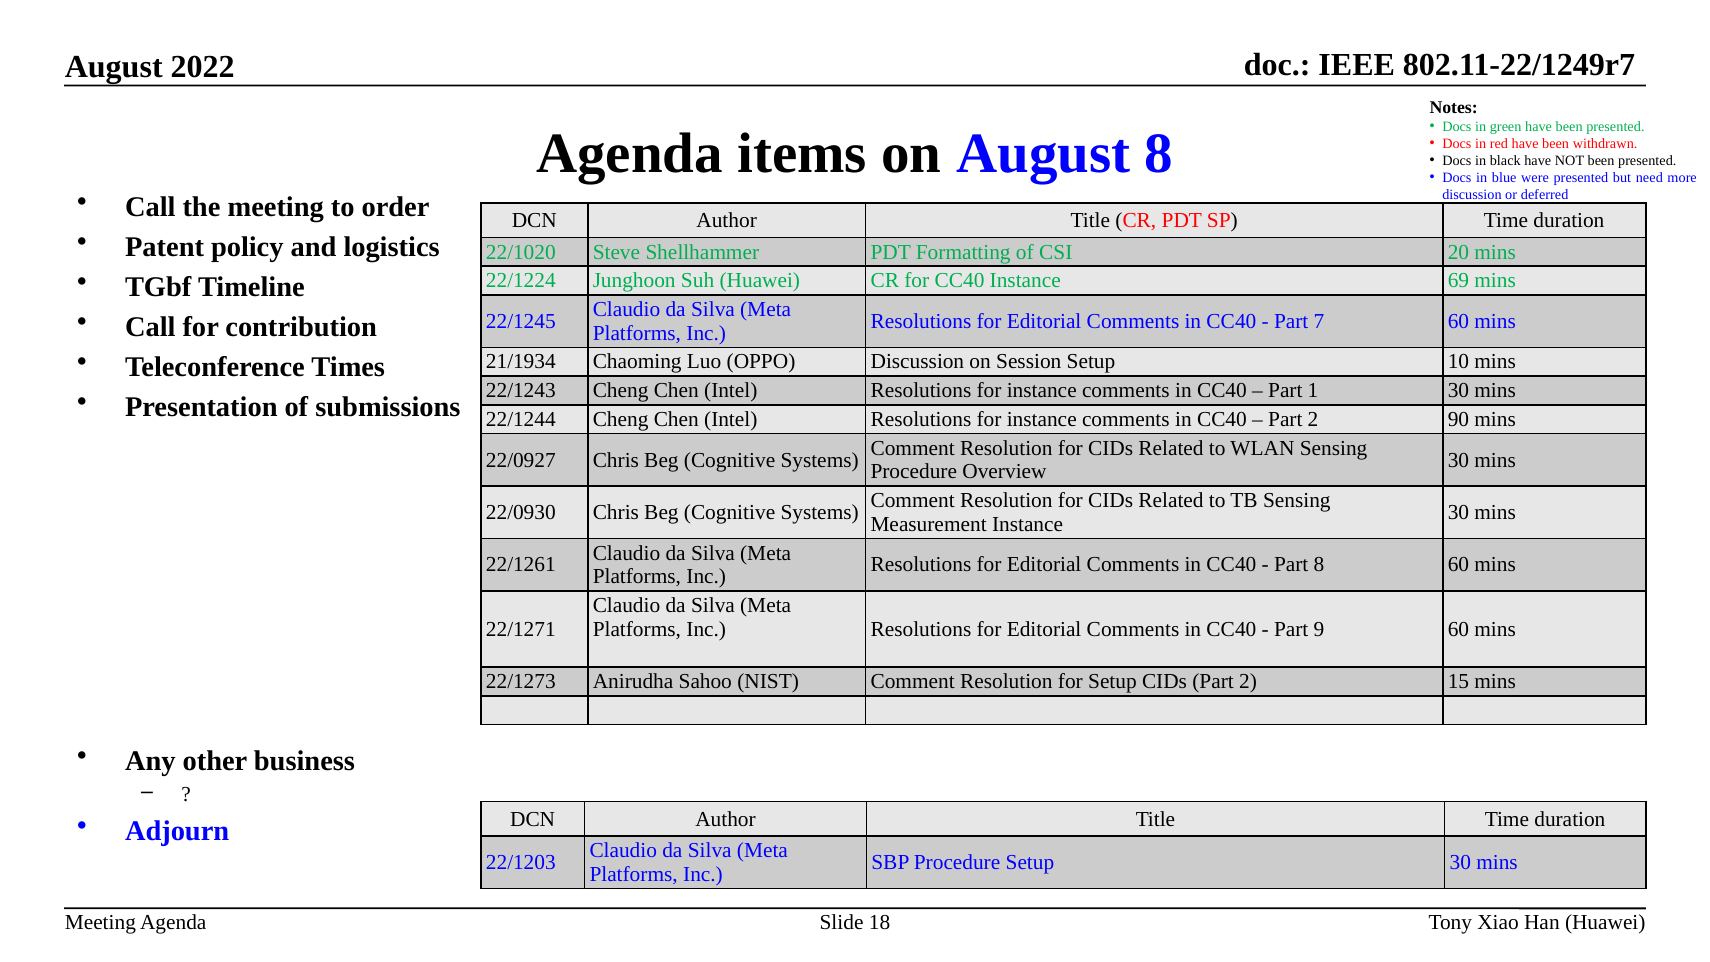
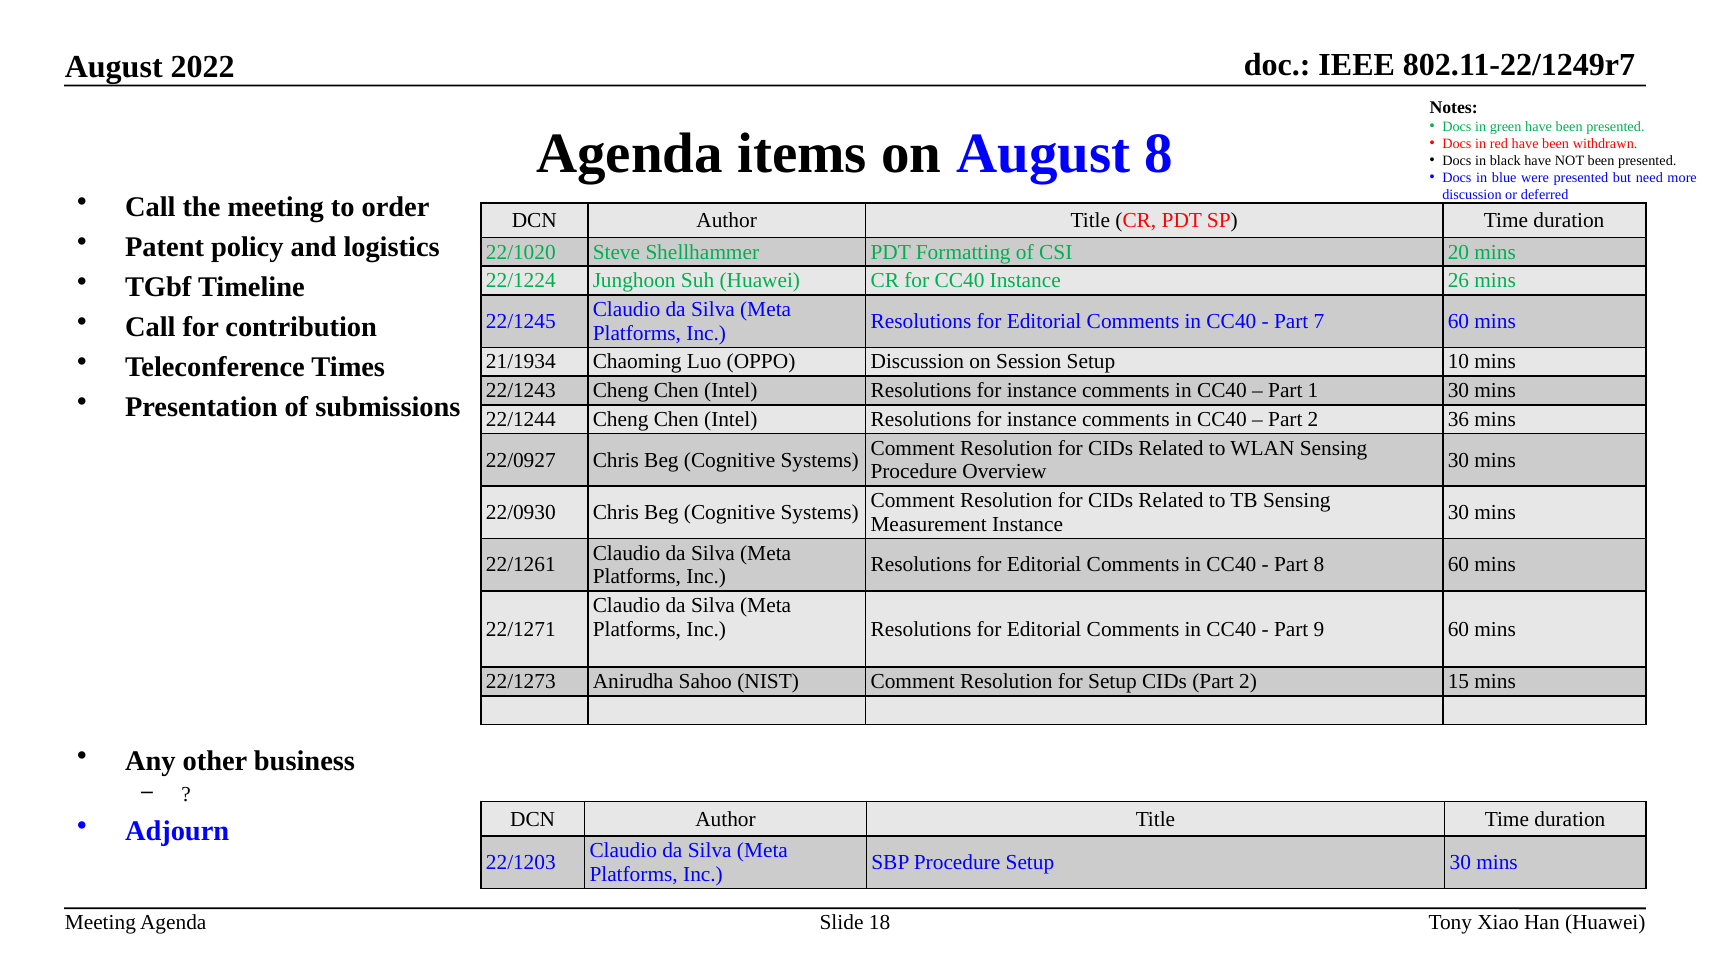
69: 69 -> 26 (1458, 281)
90: 90 -> 36 (1458, 419)
